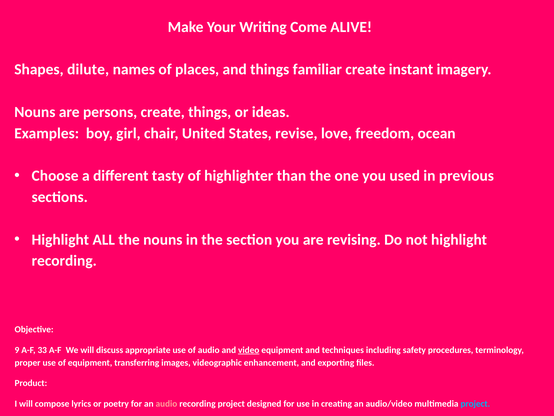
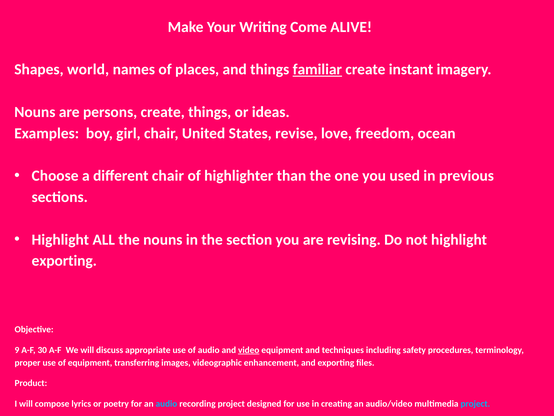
dilute: dilute -> world (88, 69)
familiar underline: none -> present (317, 69)
different tasty: tasty -> chair (168, 176)
recording: recording -> exporting (64, 261)
33: 33 -> 30 (42, 350)
audio colour: pink -> light blue (166, 403)
